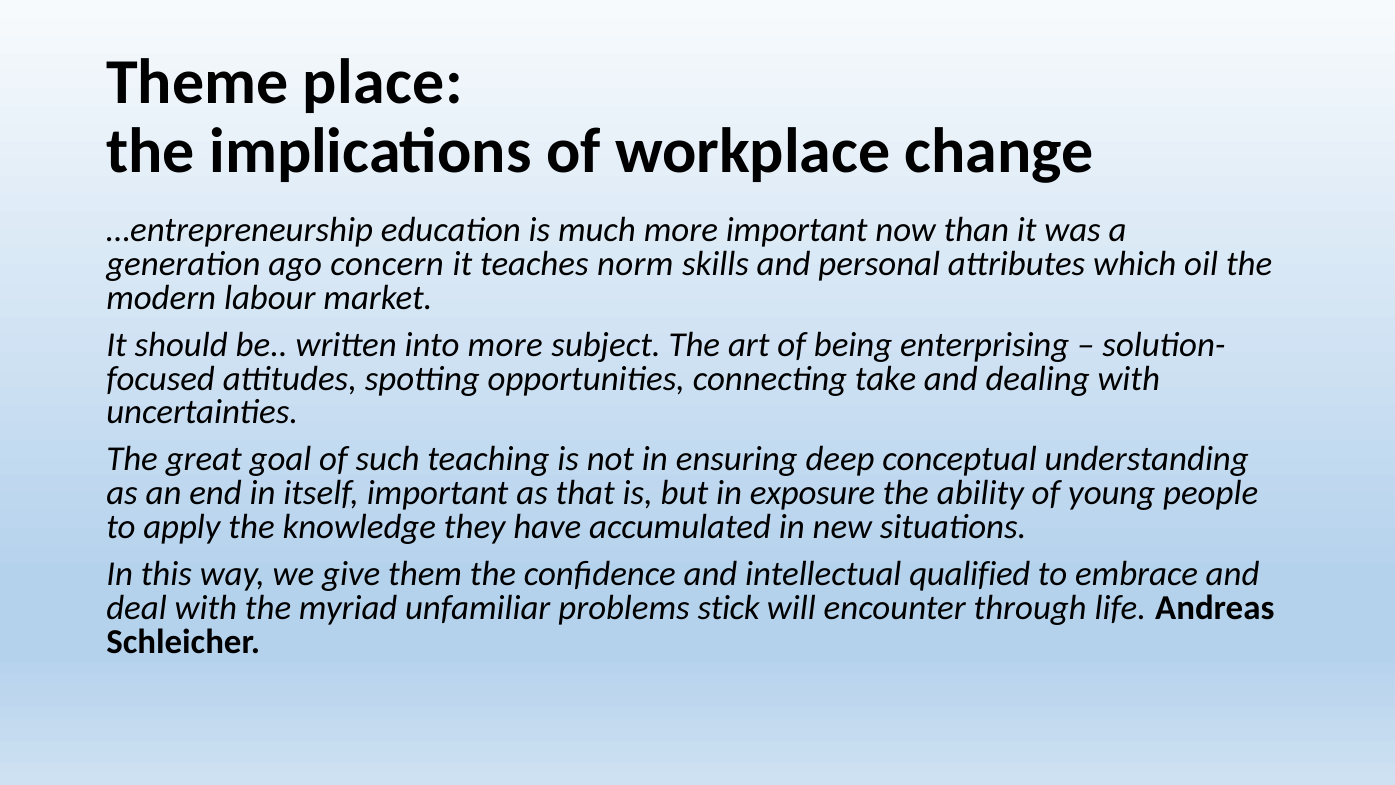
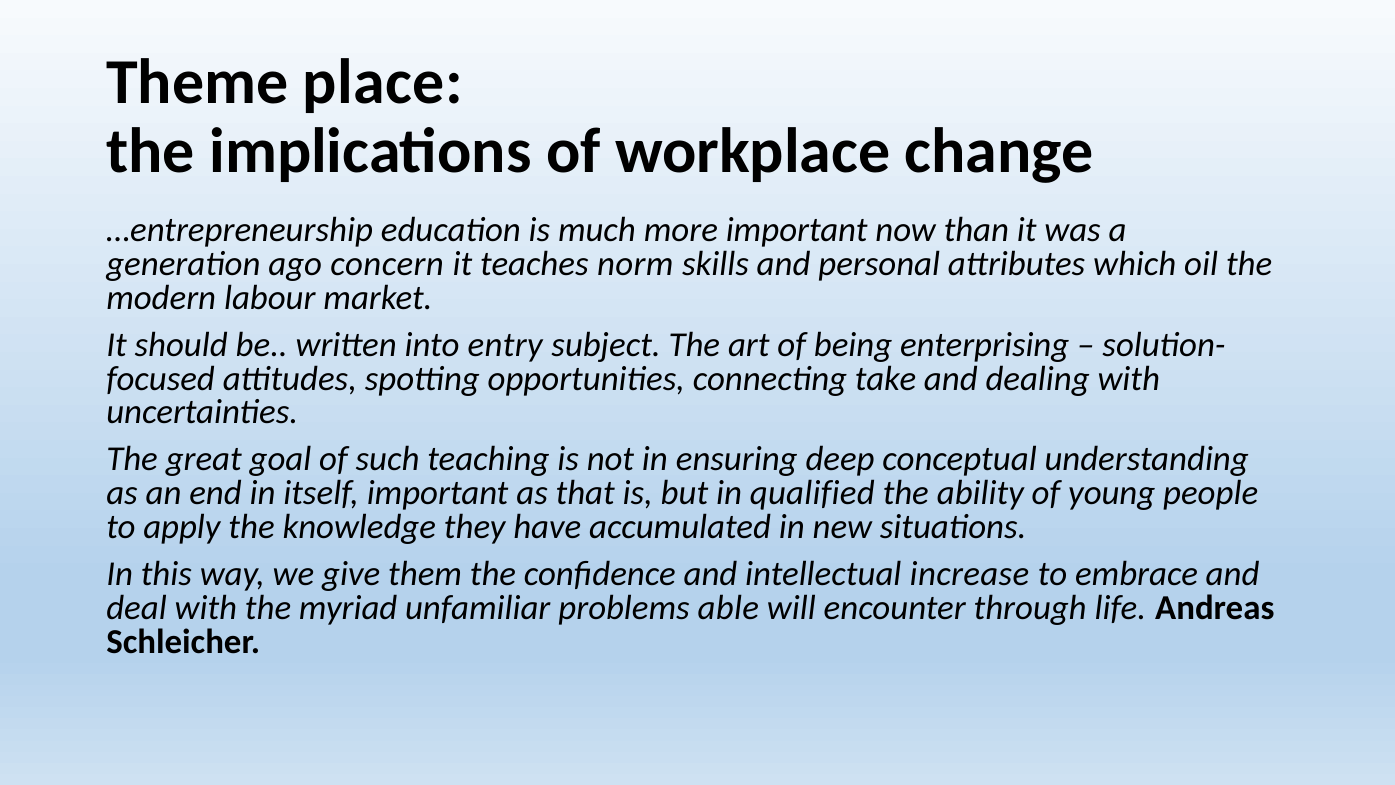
into more: more -> entry (505, 344)
exposure: exposure -> qualified (812, 493)
qualified: qualified -> increase (970, 574)
stick: stick -> able (728, 608)
